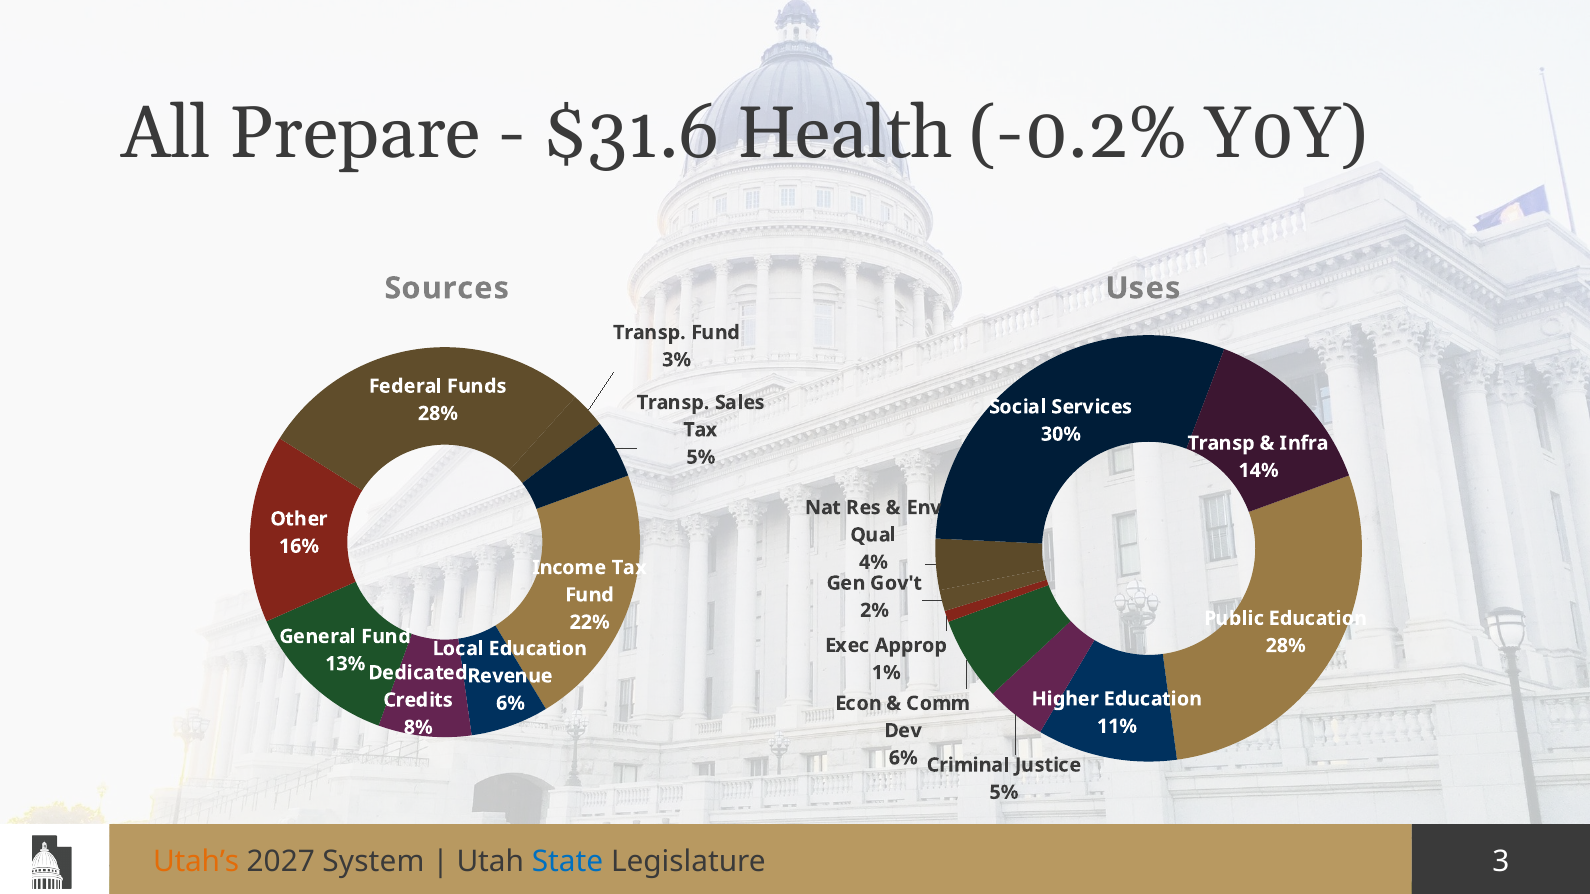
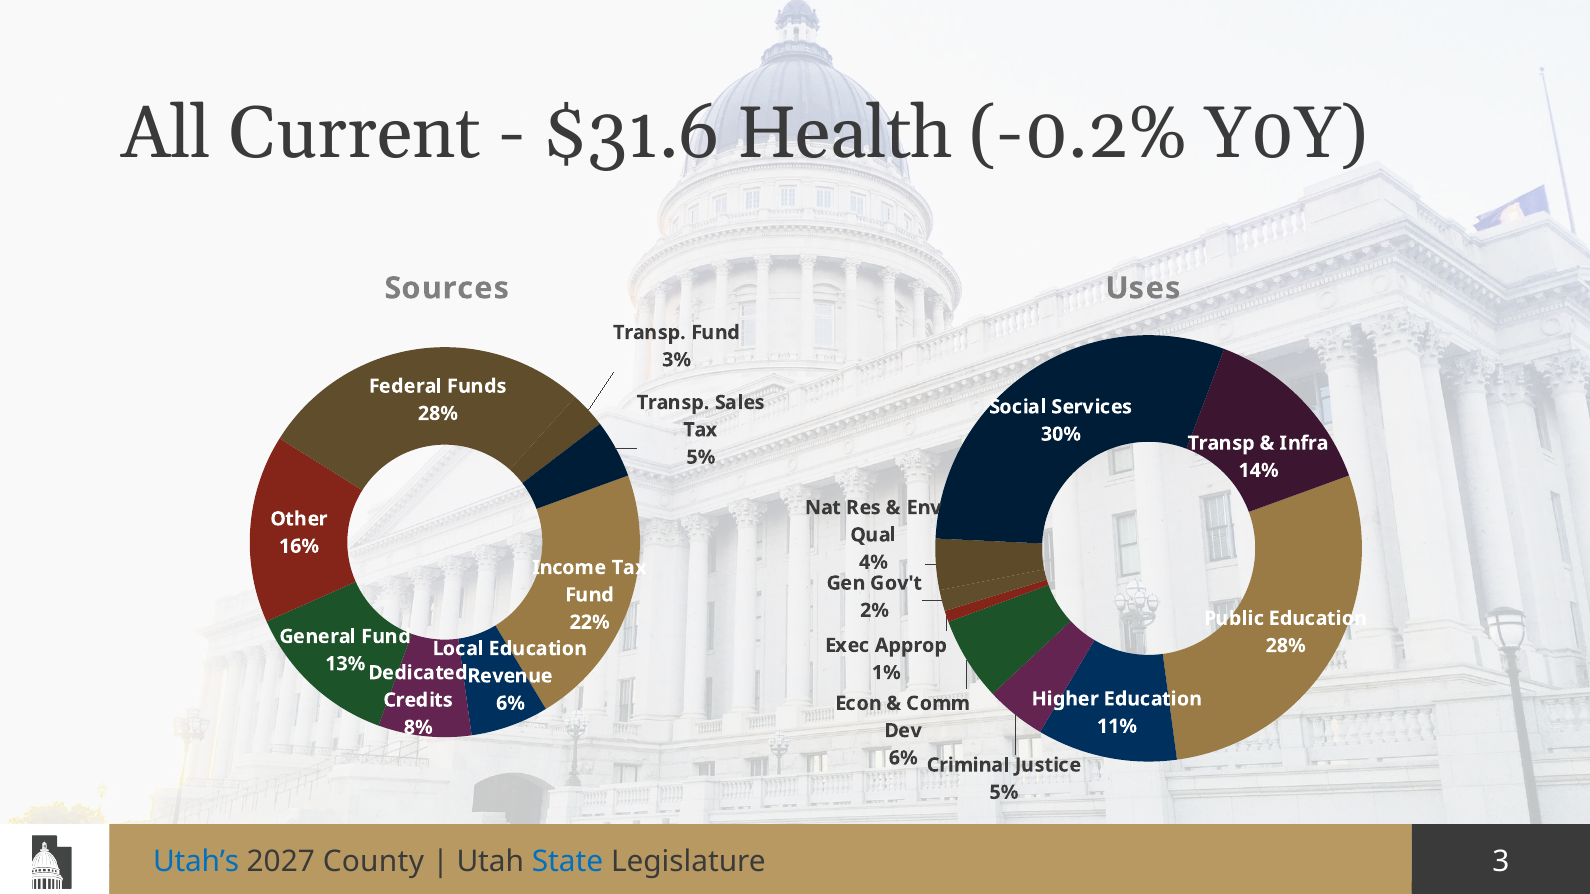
Prepare: Prepare -> Current (355, 134)
Utah’s colour: orange -> blue (196, 862)
System: System -> County (373, 862)
